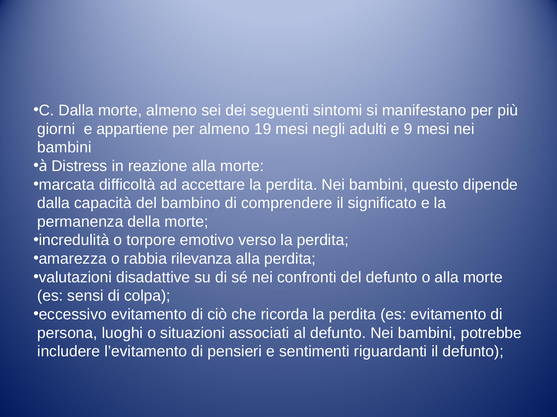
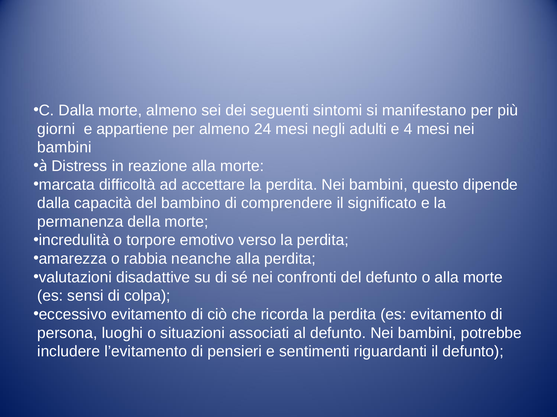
19: 19 -> 24 (263, 129)
9: 9 -> 4 (408, 129)
rilevanza: rilevanza -> neanche (201, 259)
